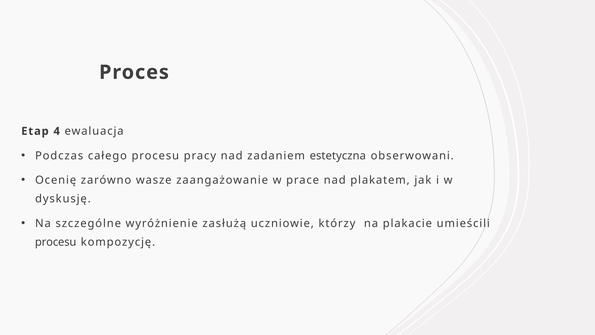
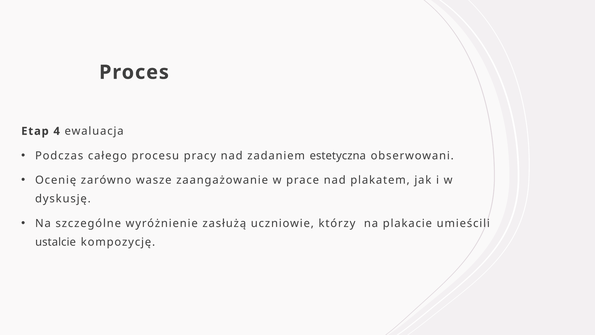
procesu: procesu -> ustalcie (56, 242)
